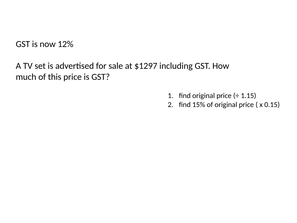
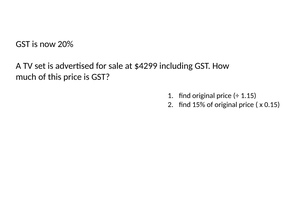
12%: 12% -> 20% (65, 44)
$1297: $1297 -> $4299 (146, 66)
